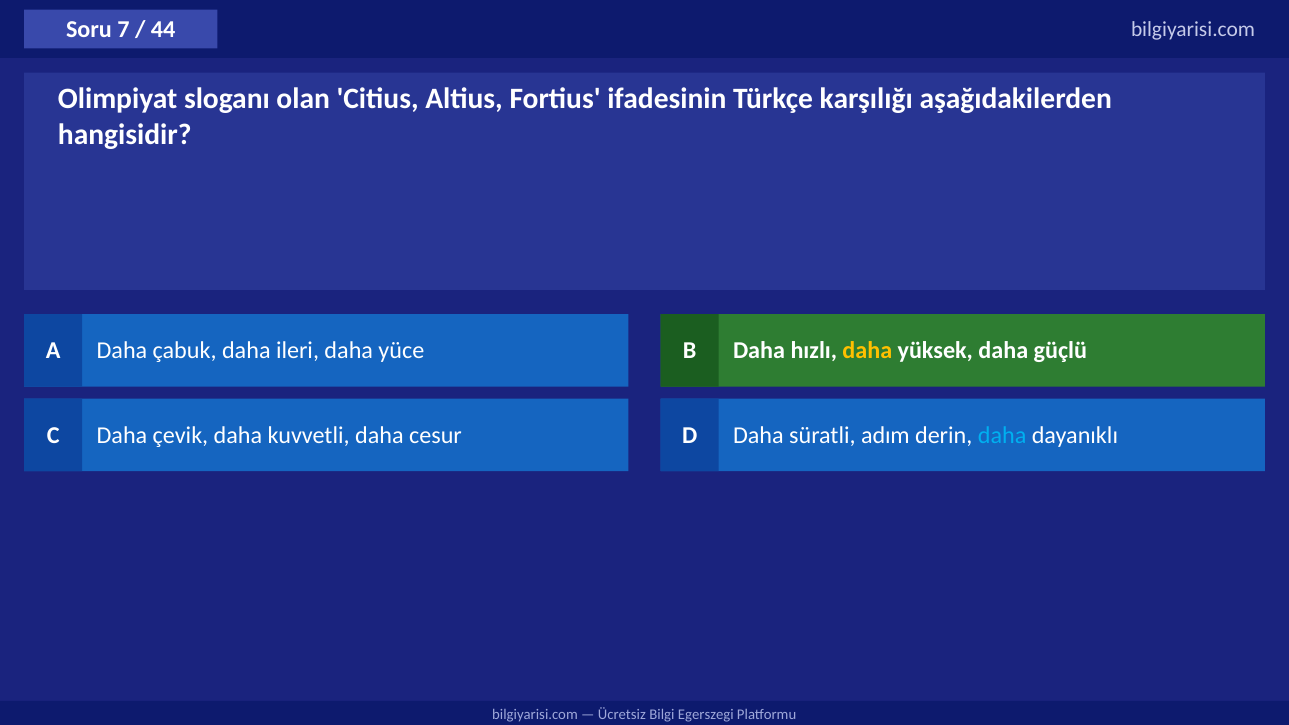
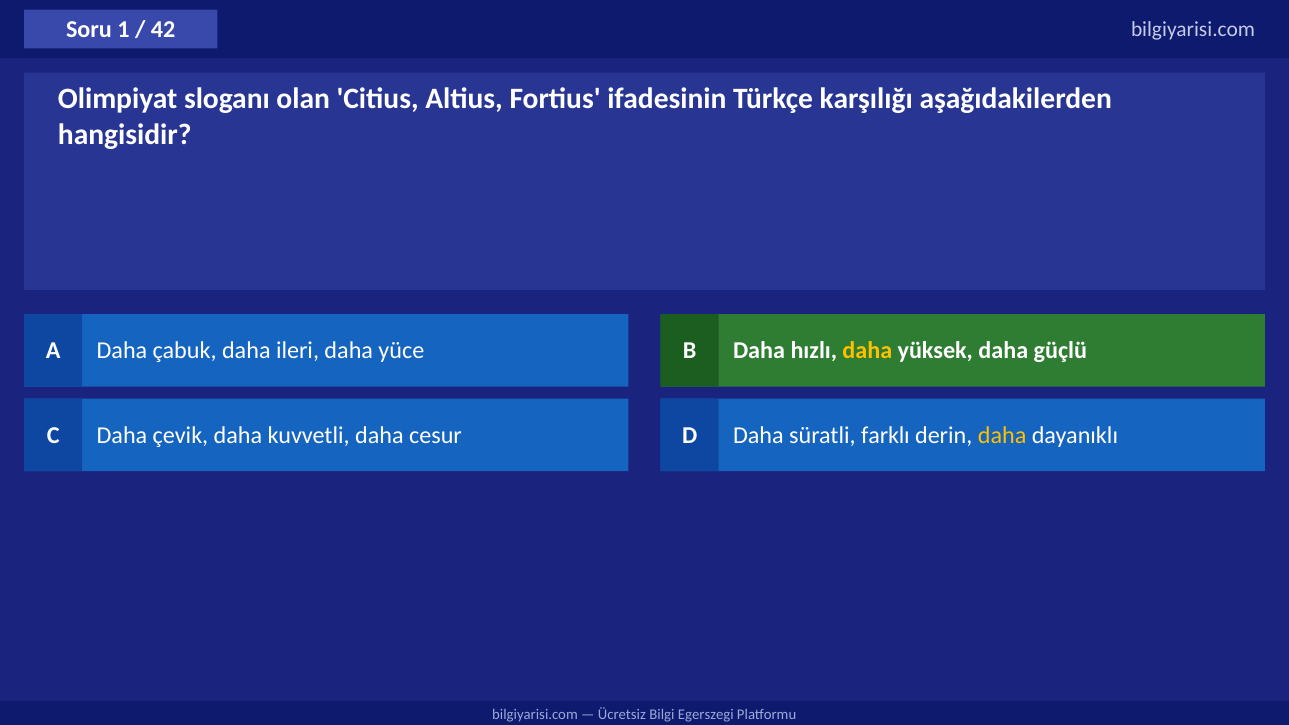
7: 7 -> 1 (124, 29)
44: 44 -> 42 (163, 29)
adım: adım -> farklı (885, 435)
daha colour: light blue -> yellow (1002, 435)
